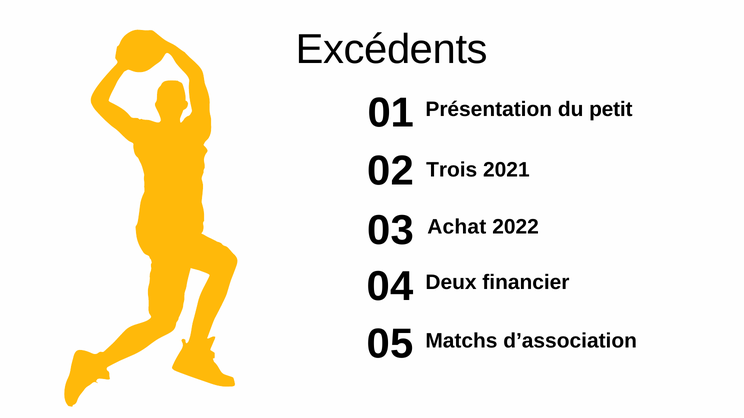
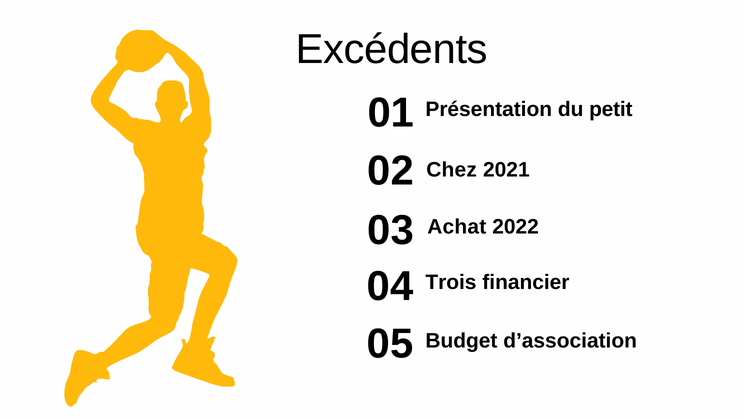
Trois: Trois -> Chez (452, 170)
Deux: Deux -> Trois (451, 283)
Matchs: Matchs -> Budget (461, 341)
